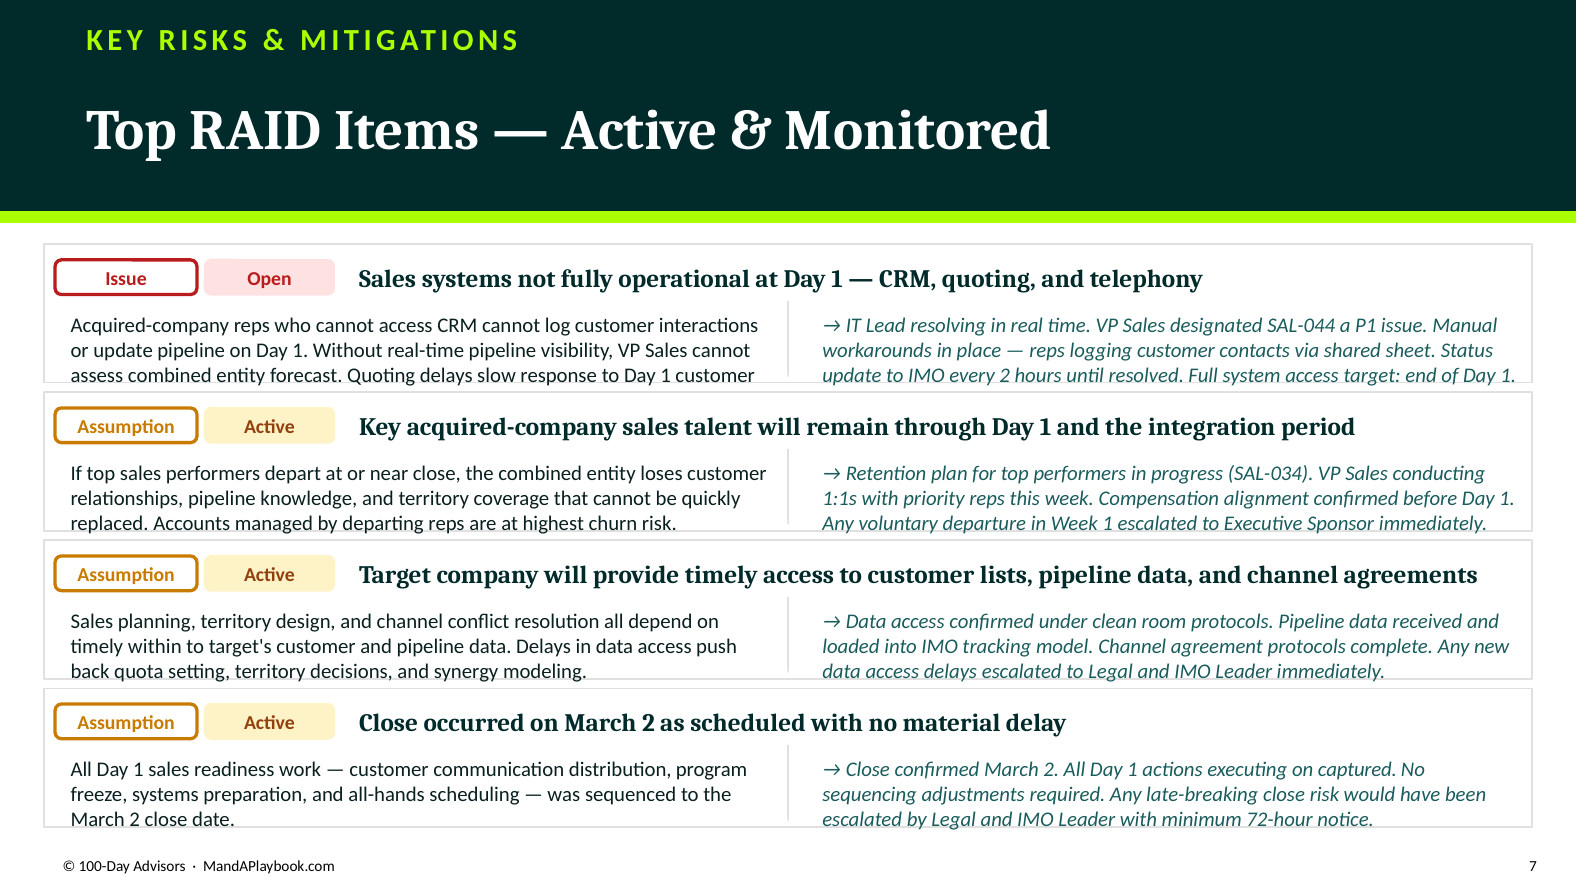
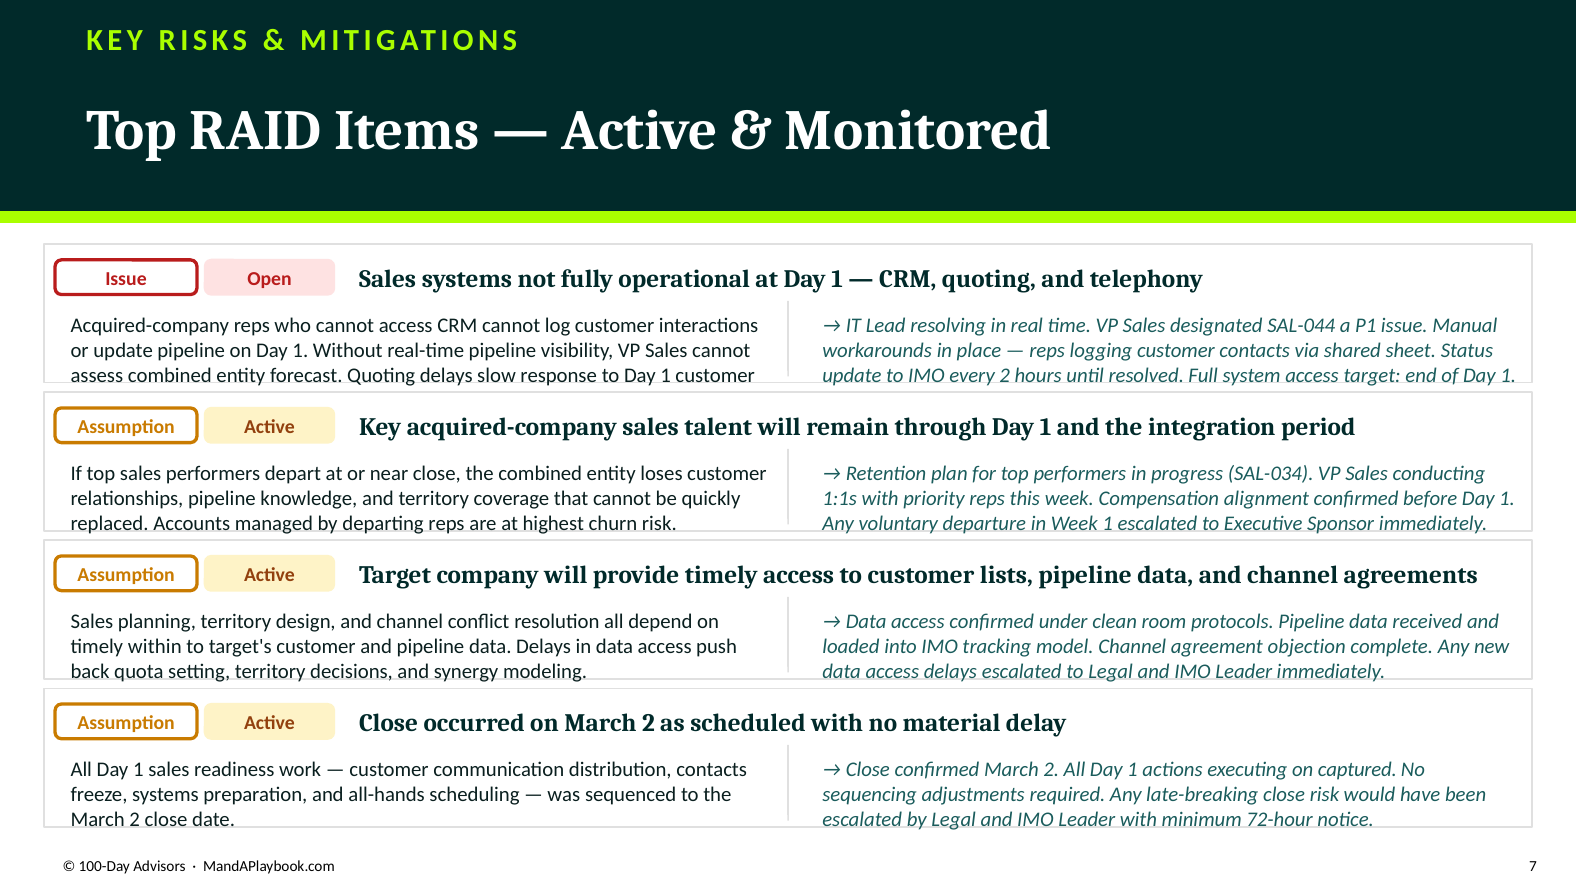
agreement protocols: protocols -> objection (1307, 647)
distribution program: program -> contacts (712, 770)
